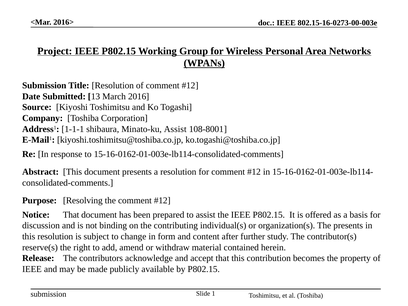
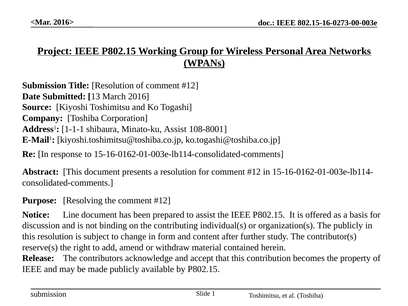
Notice That: That -> Line (71, 215)
The presents: presents -> publicly (348, 226)
